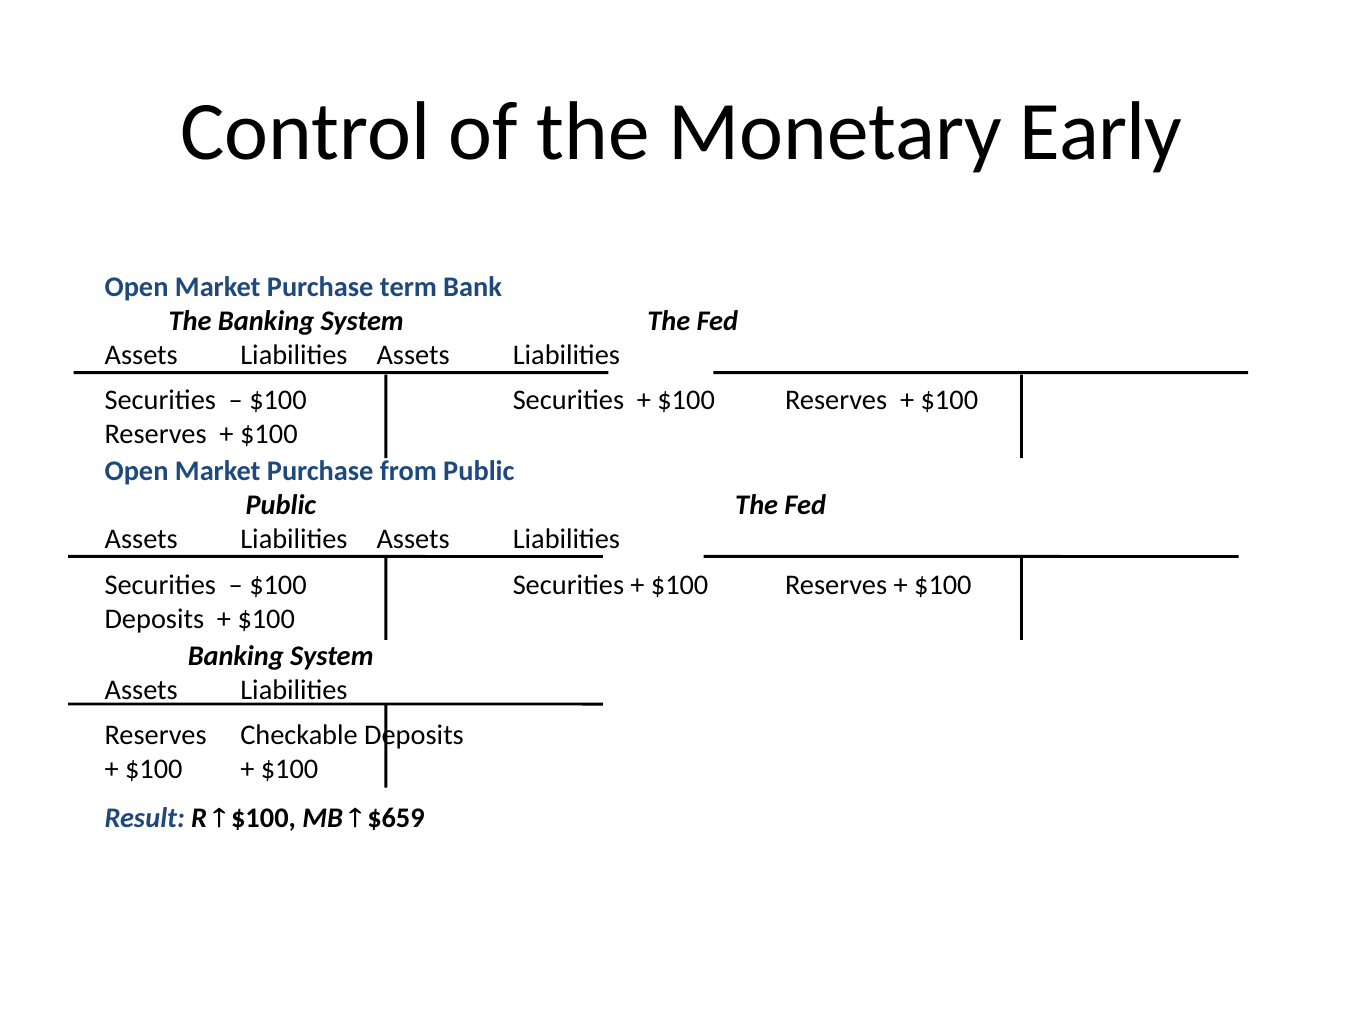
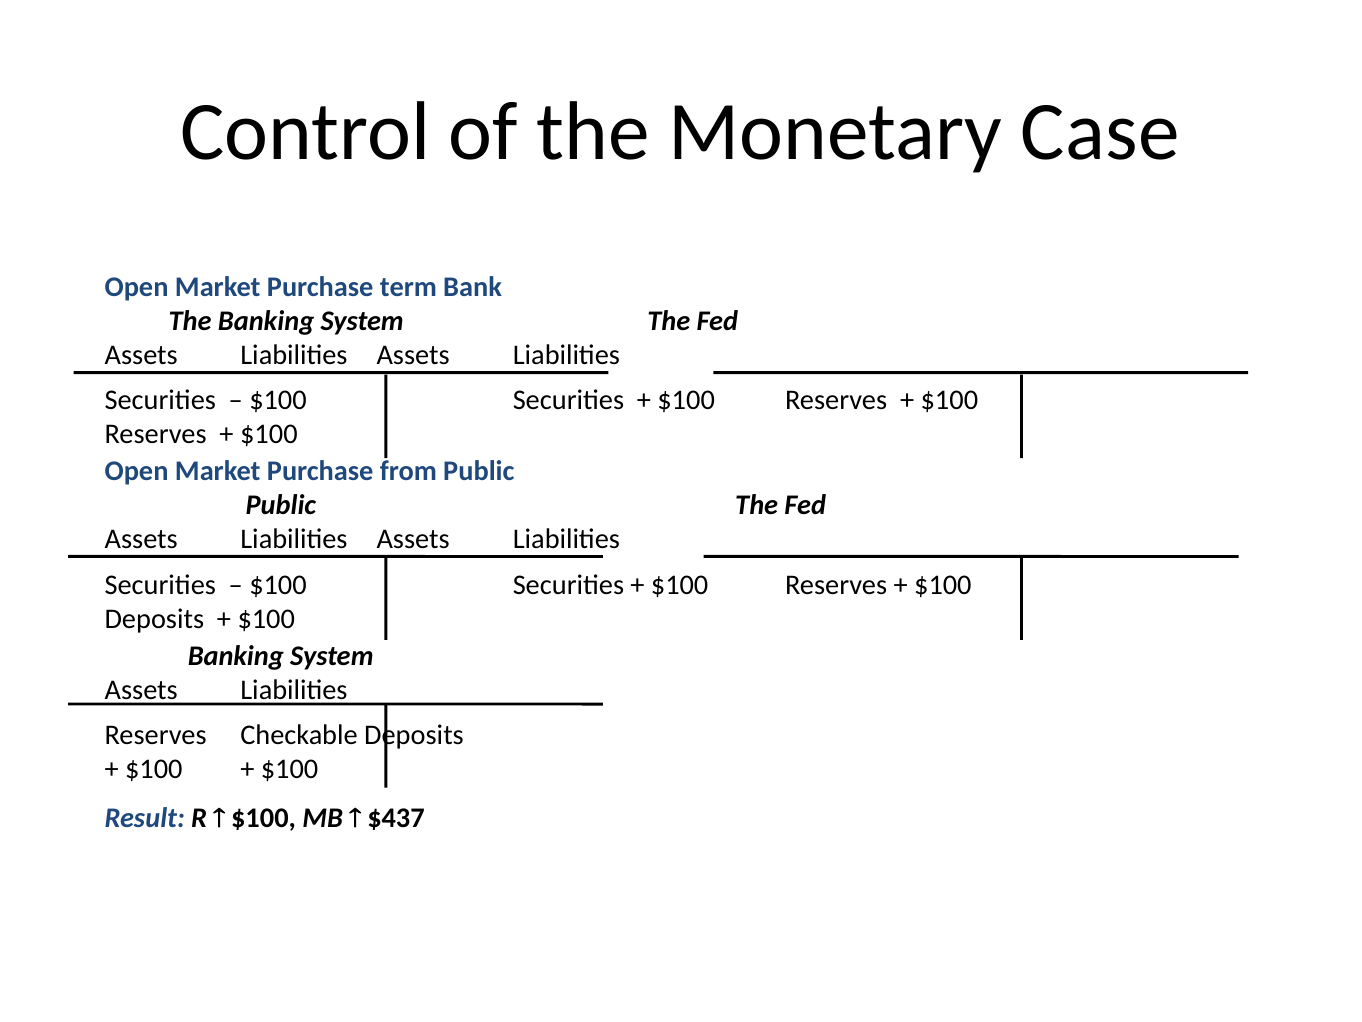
Early: Early -> Case (1100, 132)
$659: $659 -> $437 (396, 817)
